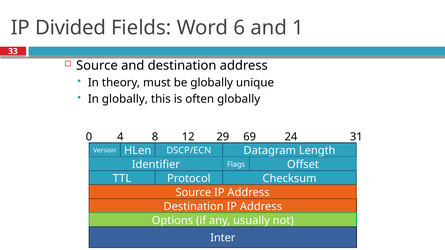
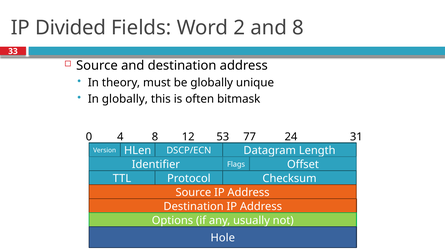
6: 6 -> 2 (239, 28)
and 1: 1 -> 8 (298, 28)
often globally: globally -> bitmask (239, 99)
29: 29 -> 53 (223, 137)
69: 69 -> 77 (250, 137)
Inter: Inter -> Hole (223, 238)
